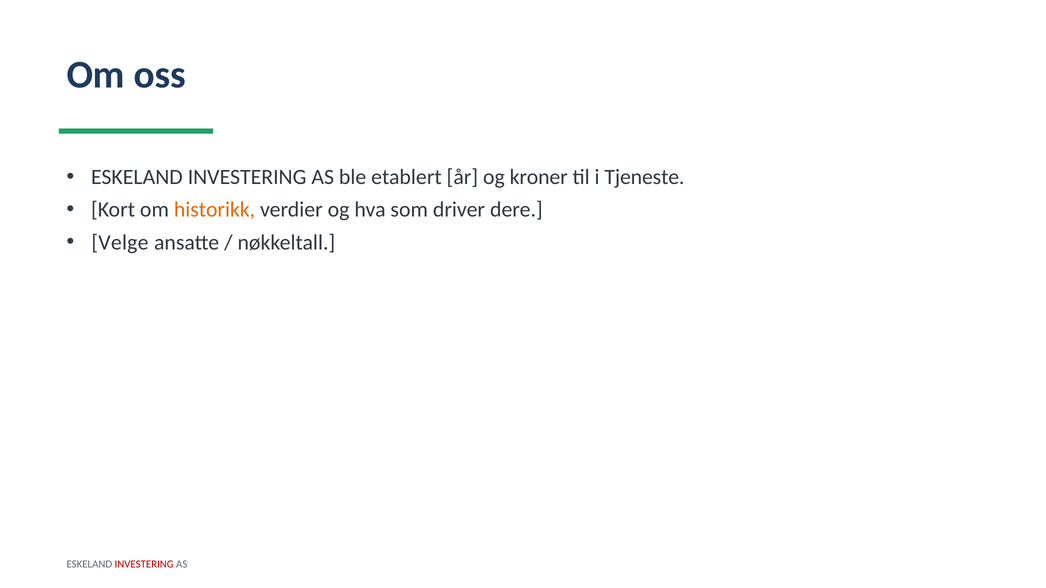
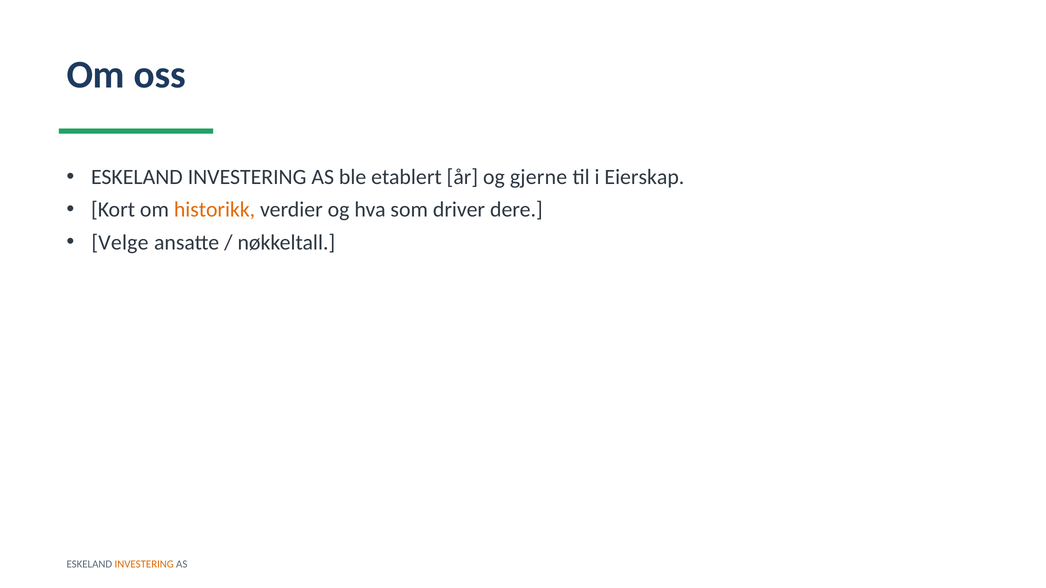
kroner: kroner -> gjerne (539, 177)
Tjeneste: Tjeneste -> Eierskap (644, 177)
INVESTERING colour: red -> orange (144, 565)
